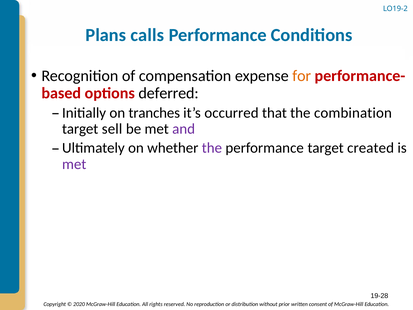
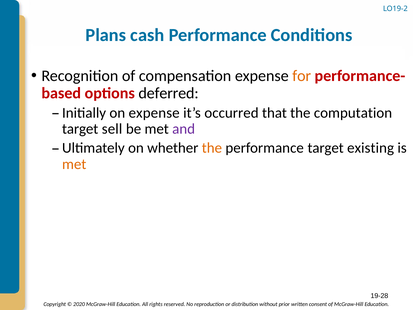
calls: calls -> cash (147, 35)
on tranches: tranches -> expense (154, 113)
combination: combination -> computation (353, 113)
the colour: purple -> orange (212, 148)
created: created -> existing (371, 148)
met colour: purple -> orange (74, 164)
